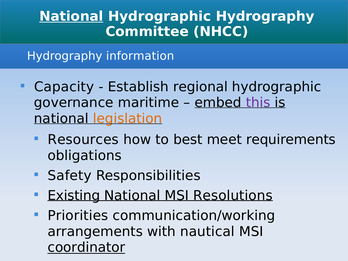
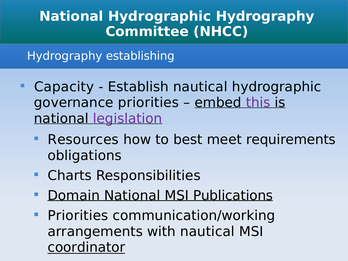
National underline: present -> none (71, 16)
information: information -> establishing (140, 56)
Establish regional: regional -> nautical (200, 87)
governance maritime: maritime -> priorities (148, 103)
legislation colour: orange -> purple (128, 119)
Safety: Safety -> Charts (70, 176)
Existing: Existing -> Domain (74, 196)
Resolutions: Resolutions -> Publications (233, 196)
